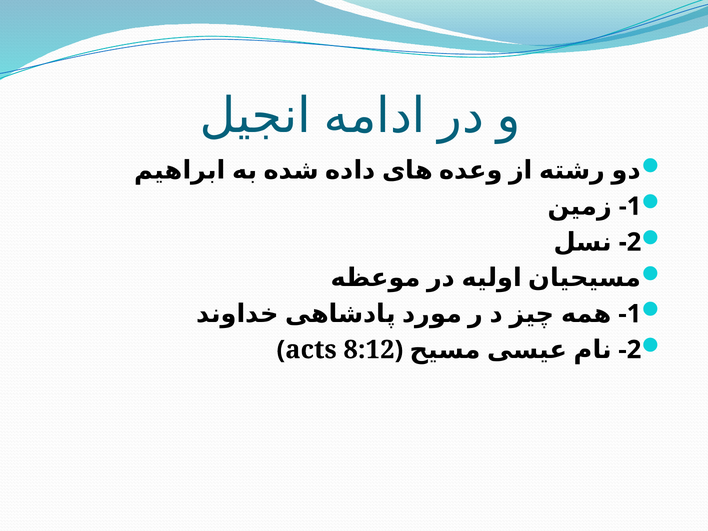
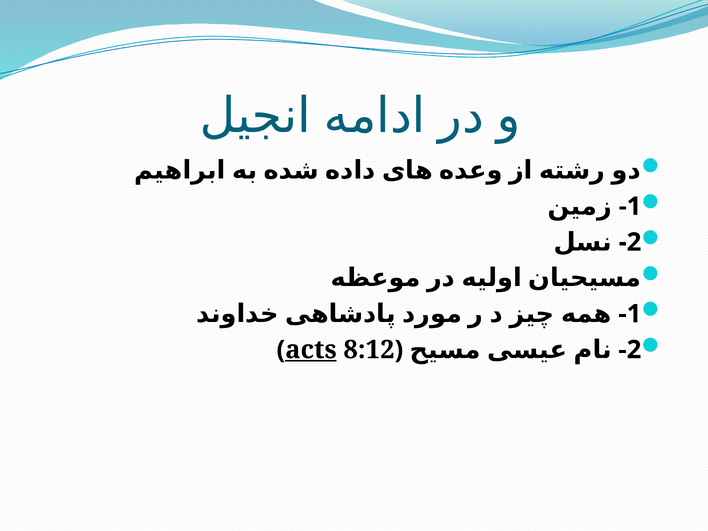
acts underline: none -> present (311, 350)
